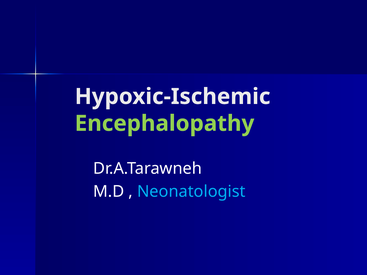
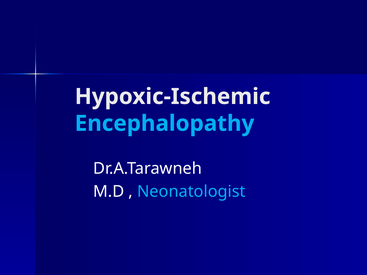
Encephalopathy colour: light green -> light blue (164, 124)
